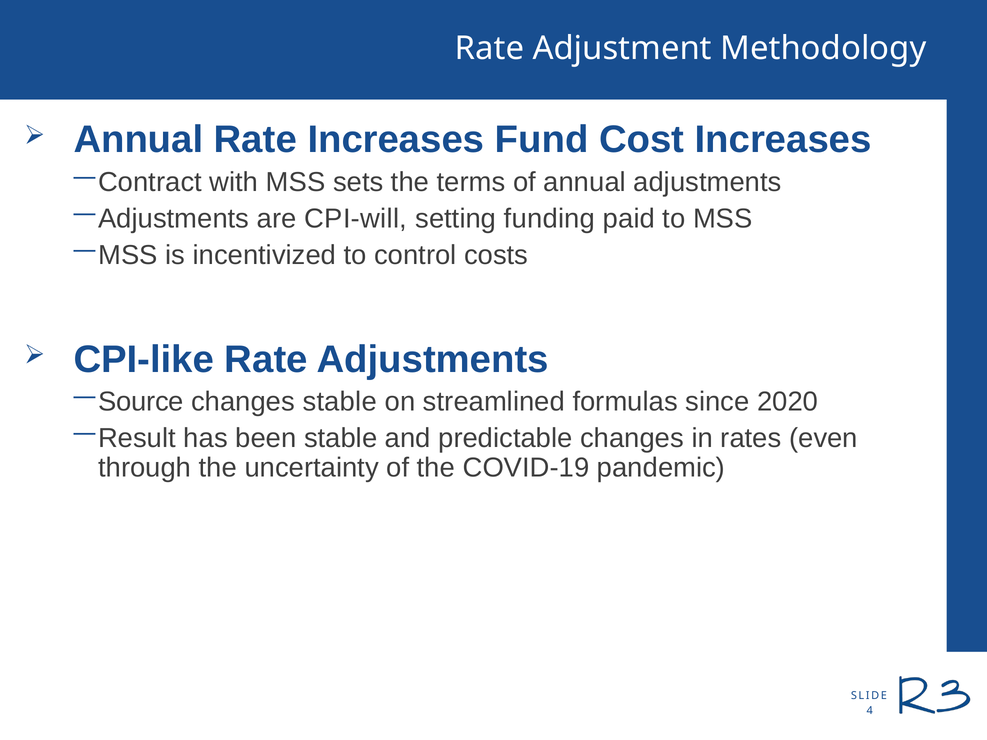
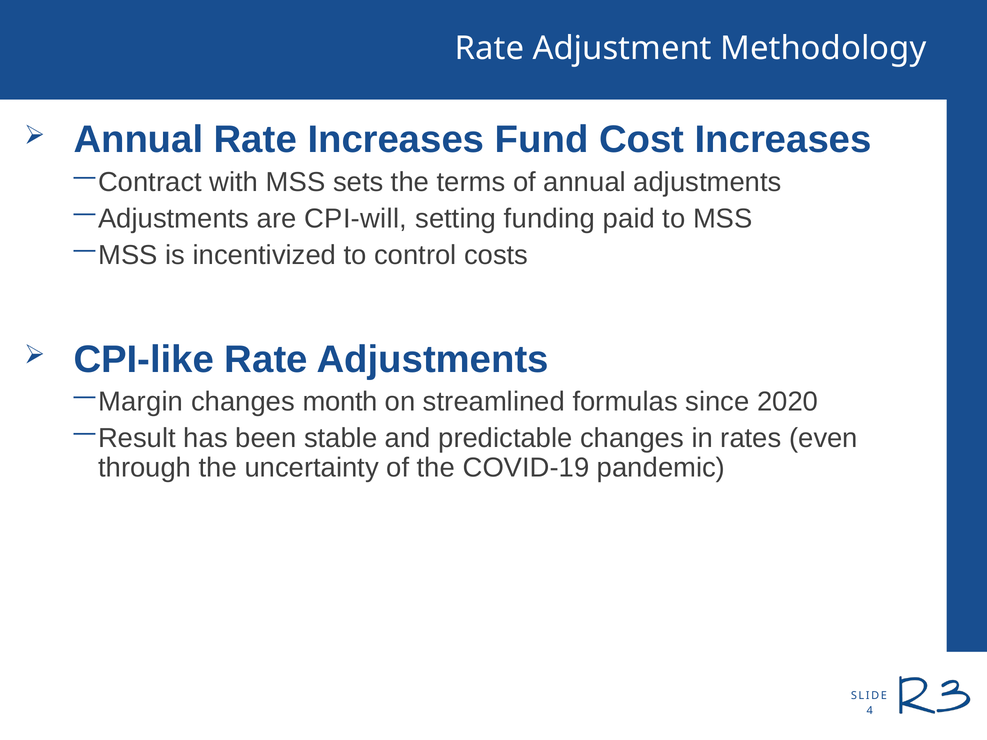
Source: Source -> Margin (141, 402)
changes stable: stable -> month (340, 402)
